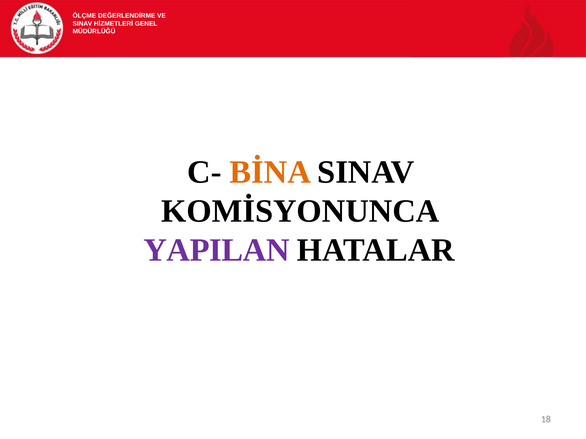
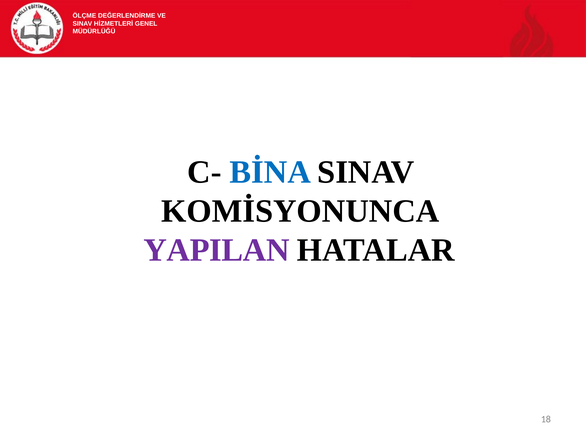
BİNA colour: orange -> blue (270, 172)
